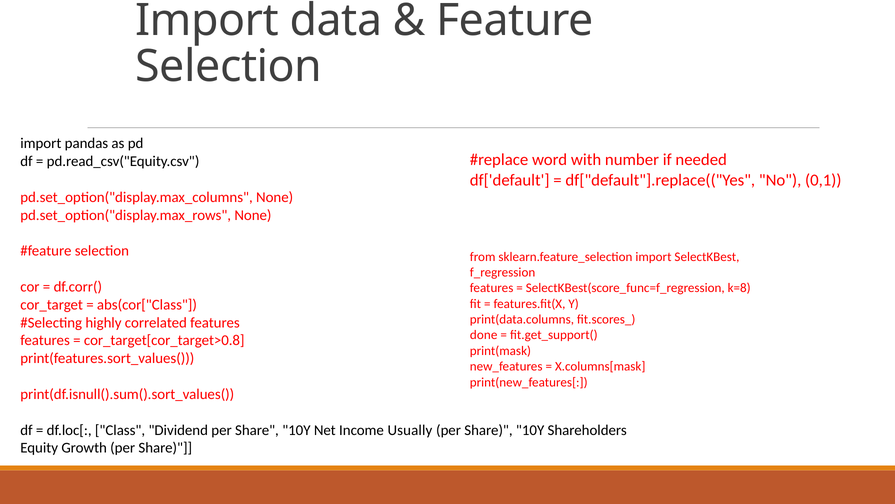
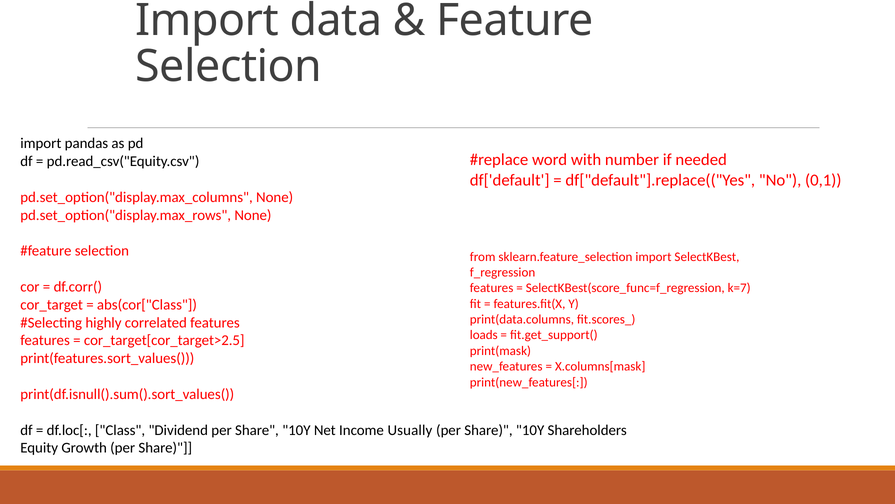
k=8: k=8 -> k=7 (739, 288)
done: done -> loads (484, 335)
cor_target[cor_target>0.8: cor_target[cor_target>0.8 -> cor_target[cor_target>2.5 (164, 340)
